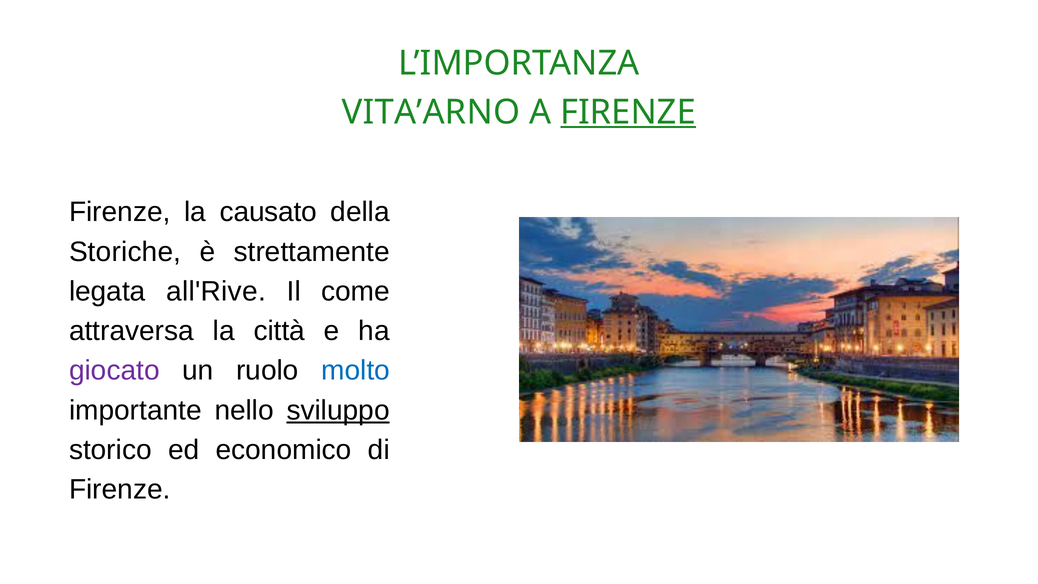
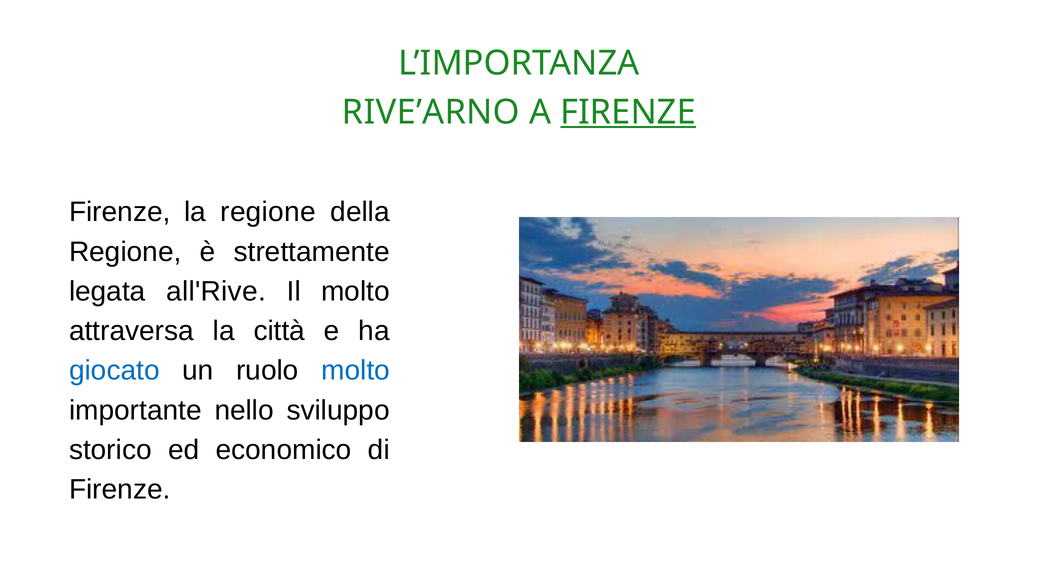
VITA’ARNO: VITA’ARNO -> RIVE’ARNO (431, 112)
la causato: causato -> regione (268, 212)
Storiche: Storiche -> Regione (125, 252)
Il come: come -> molto (355, 291)
giocato colour: purple -> blue (114, 371)
sviluppo underline: present -> none (338, 410)
